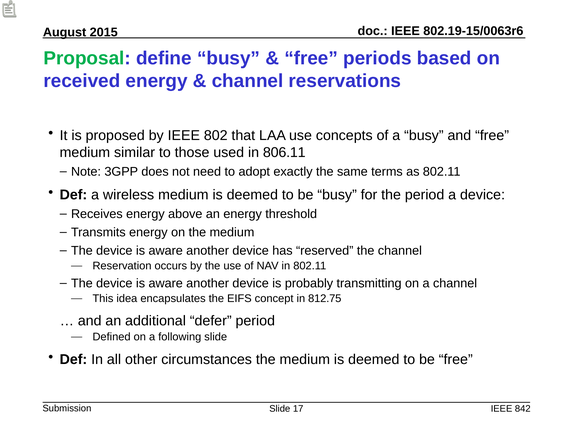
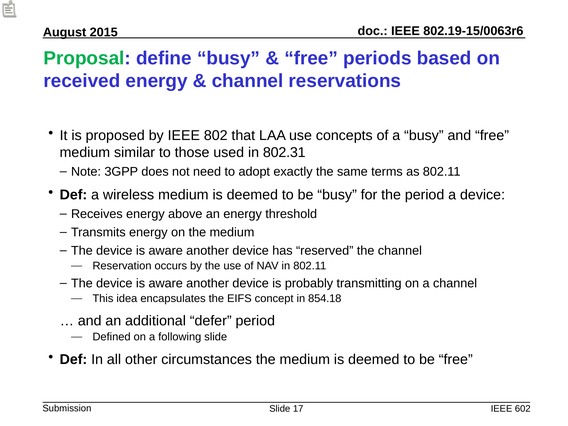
806.11: 806.11 -> 802.31 (284, 152)
812.75: 812.75 -> 854.18 (325, 298)
842: 842 -> 602 (523, 409)
